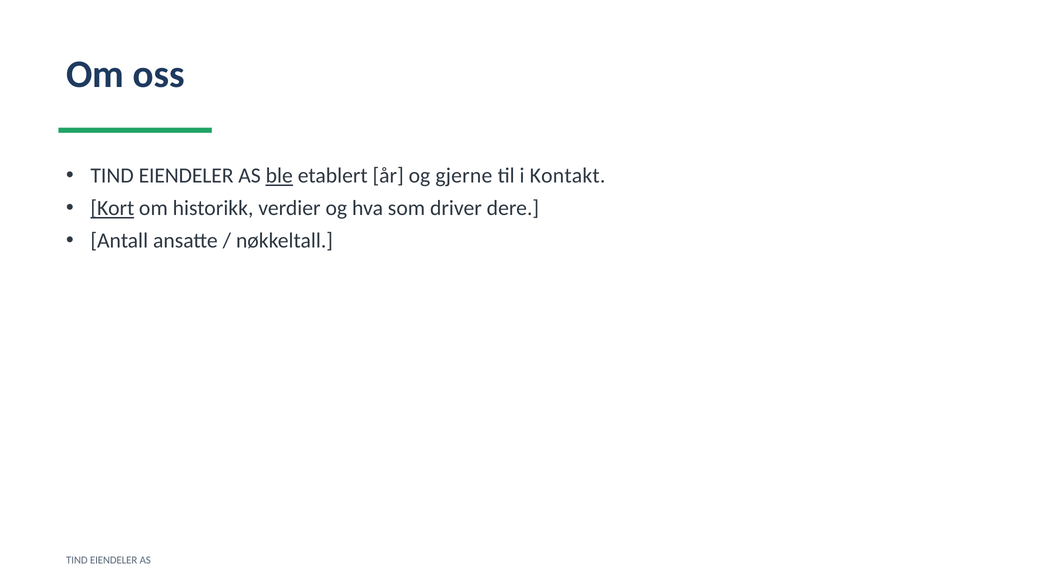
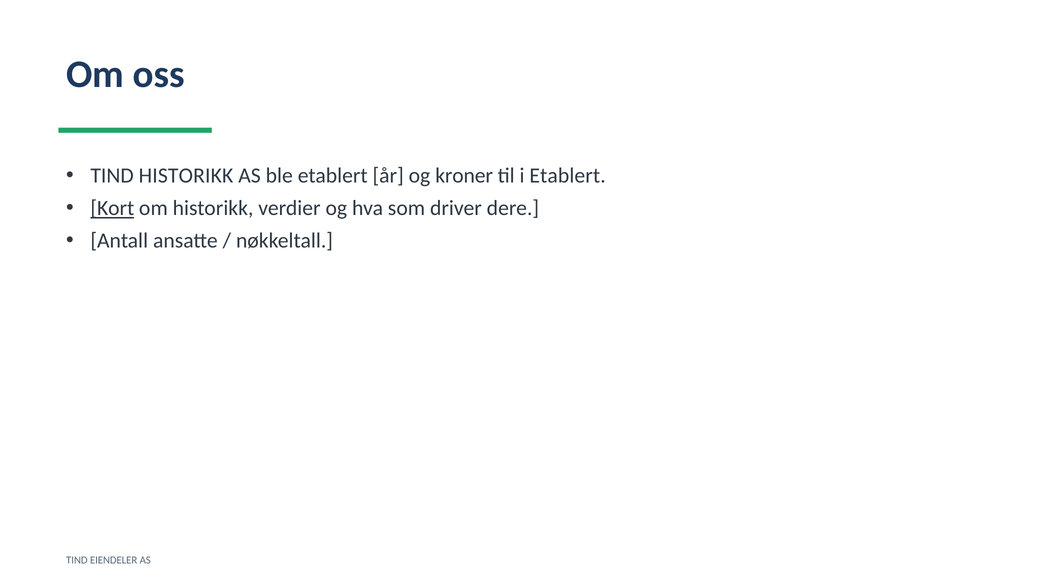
EIENDELER: EIENDELER -> HISTORIKK (186, 176)
ble underline: present -> none (279, 176)
gjerne: gjerne -> kroner (464, 176)
i Kontakt: Kontakt -> Etablert (568, 176)
